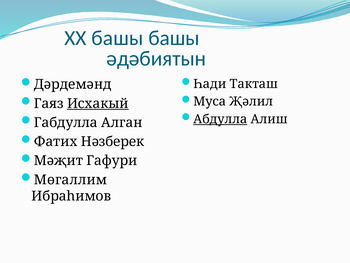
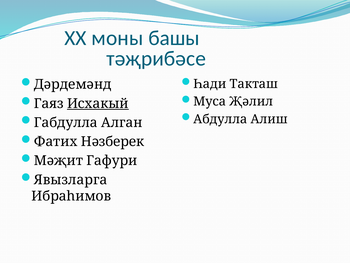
XX башы: башы -> моны (117, 38)
әдәбиятын: әдәбиятын -> тәҗрибәсе (156, 59)
Абдулла underline: present -> none (220, 119)
Мөгаллим: Мөгаллим -> Явызларга (71, 179)
